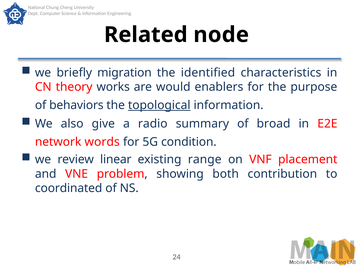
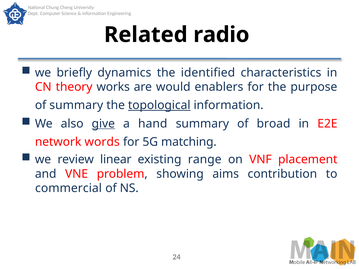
node: node -> radio (221, 35)
migration: migration -> dynamics (124, 73)
of behaviors: behaviors -> summary (76, 105)
give underline: none -> present (103, 124)
radio: radio -> hand (153, 124)
condition: condition -> matching (189, 142)
both: both -> aims (226, 174)
coordinated: coordinated -> commercial (69, 188)
